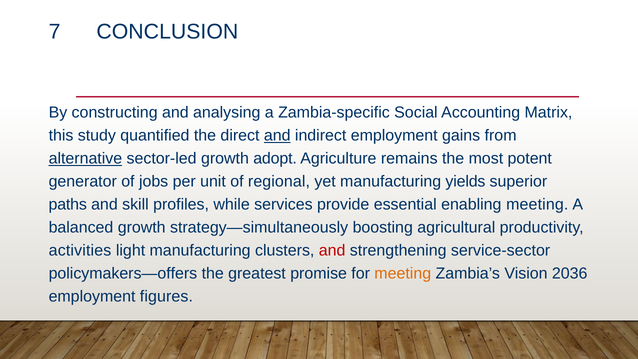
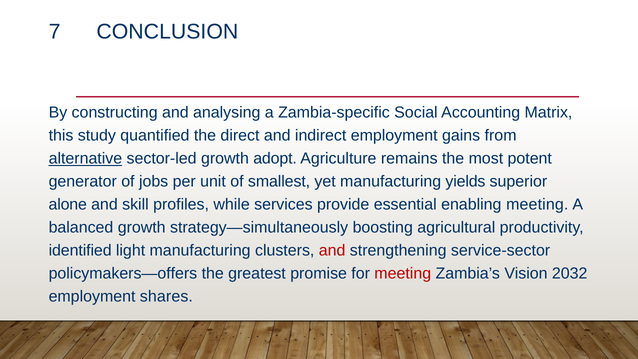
and underline: present -> none (277, 136)
regional: regional -> smallest (279, 181)
paths: paths -> alone (68, 204)
activities: activities -> identified (80, 250)
meeting colour: orange -> red (403, 273)
2036: 2036 -> 2032 (570, 273)
figures: figures -> shares (166, 296)
